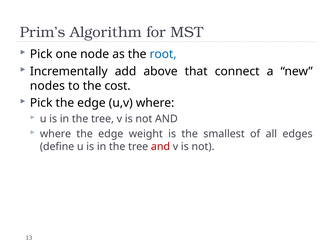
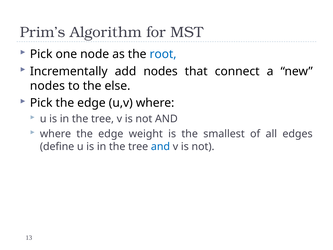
add above: above -> nodes (161, 71)
cost: cost -> else (117, 86)
and colour: red -> blue (160, 147)
